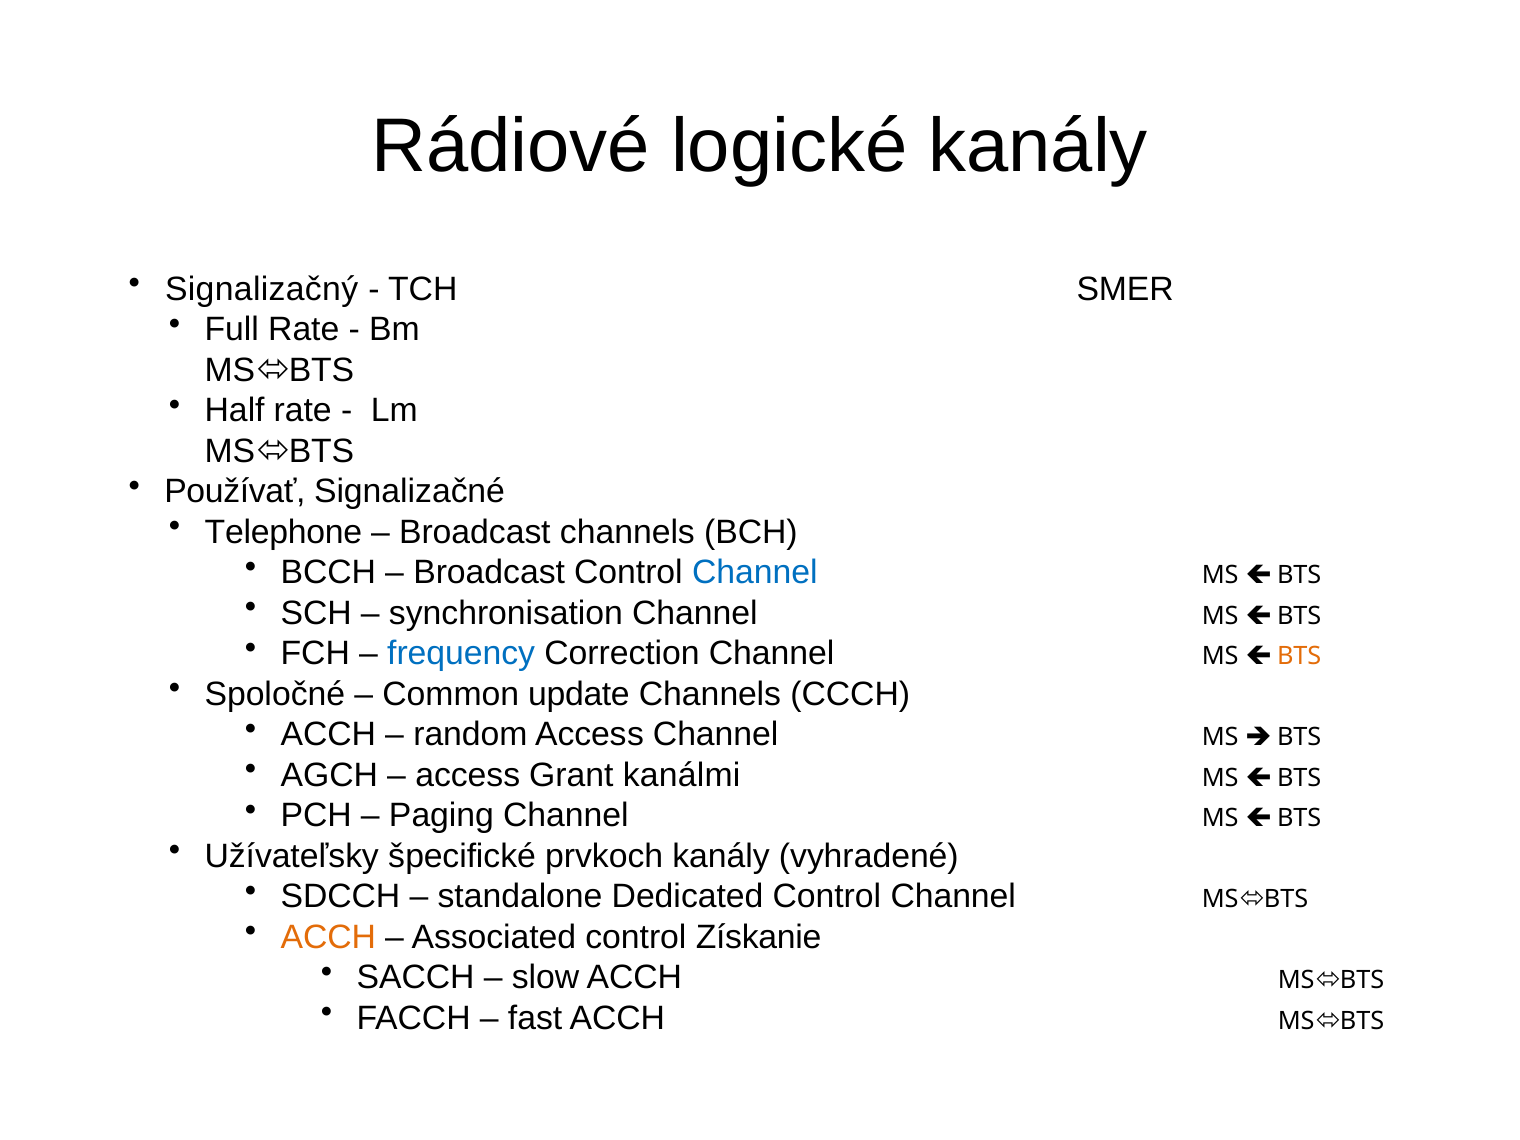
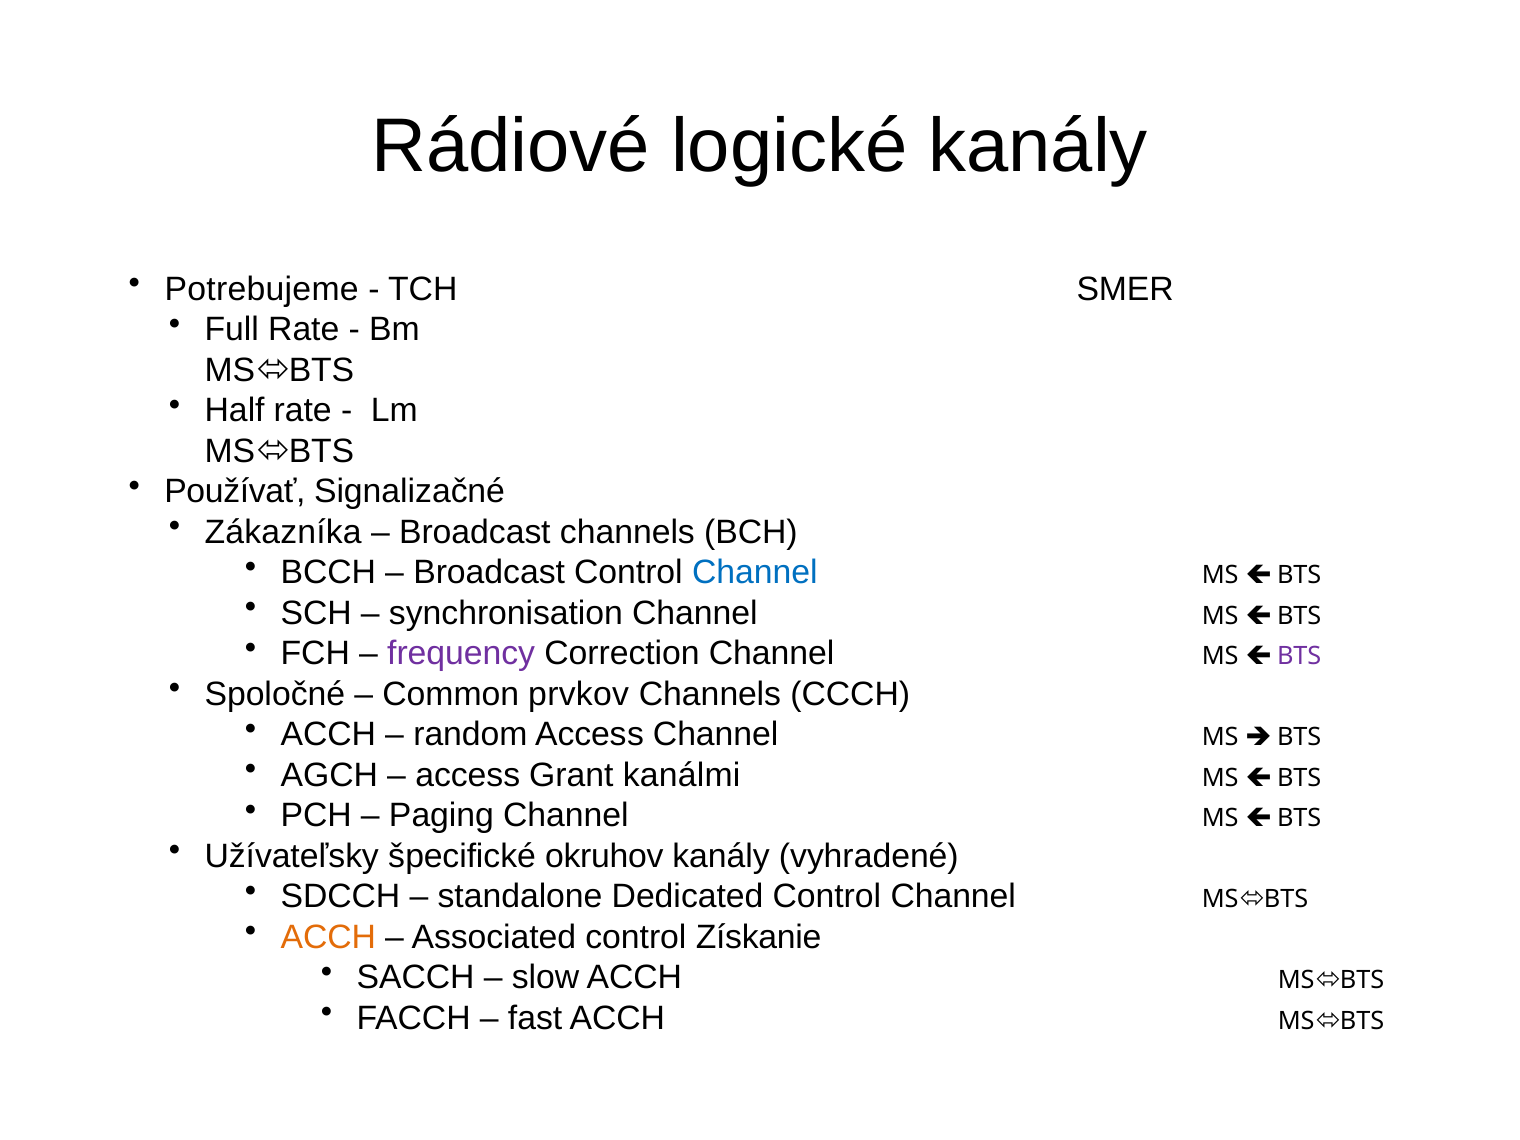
Signalizačný: Signalizačný -> Potrebujeme (262, 289)
Telephone: Telephone -> Zákazníka (283, 532)
frequency colour: blue -> purple (461, 654)
BTS colour: orange -> purple (1299, 656)
update: update -> prvkov (579, 694)
prvkoch: prvkoch -> okruhov (604, 856)
